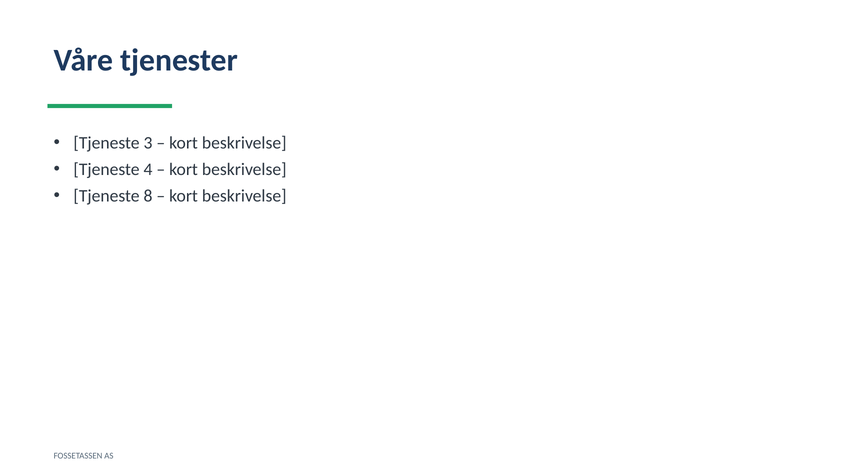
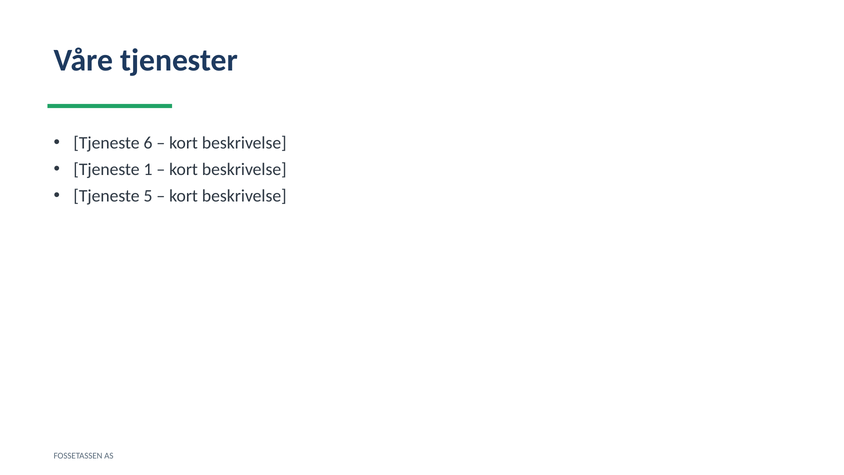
3: 3 -> 6 (148, 143)
4: 4 -> 1 (148, 169)
8: 8 -> 5 (148, 196)
